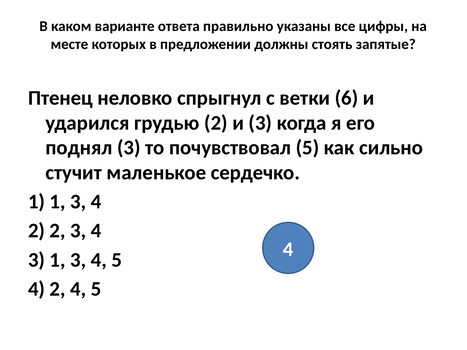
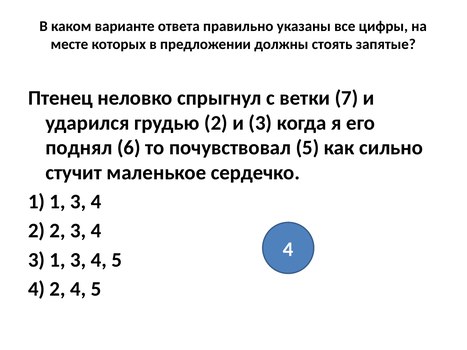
6: 6 -> 7 (347, 98)
поднял 3: 3 -> 6 (129, 148)
